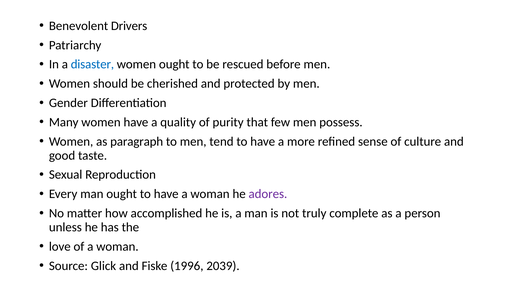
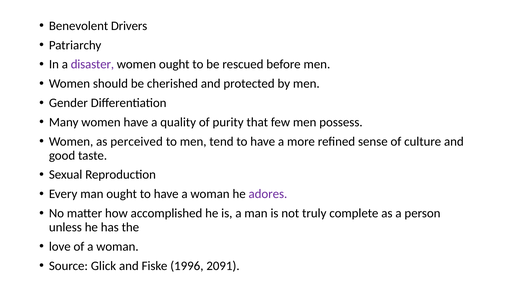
disaster colour: blue -> purple (92, 64)
paragraph: paragraph -> perceived (137, 141)
2039: 2039 -> 2091 (223, 266)
